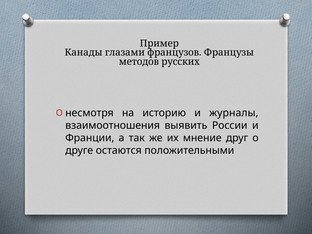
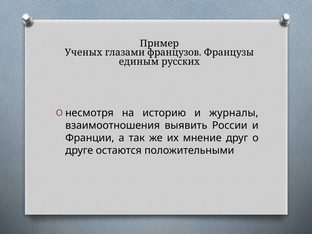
Канады: Канады -> Ученых (84, 53)
методов: методов -> единым (139, 62)
